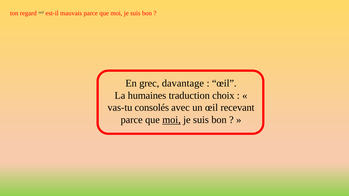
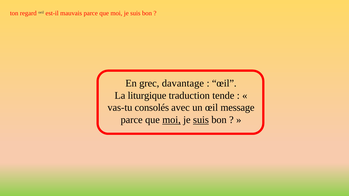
humaines: humaines -> liturgique (147, 96)
choix: choix -> tende (223, 96)
recevant: recevant -> message (237, 108)
suis underline: none -> present (201, 120)
